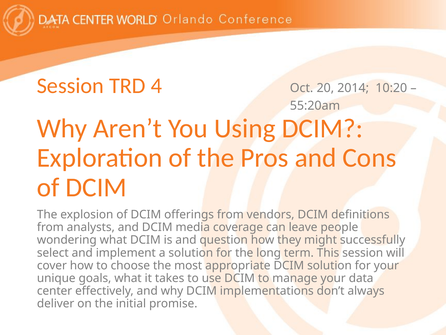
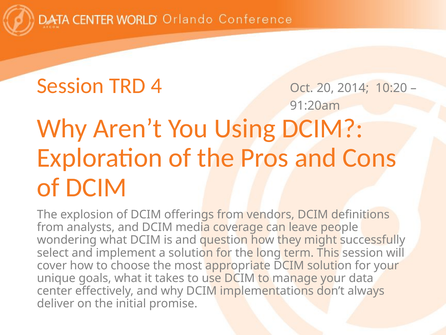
55:20am: 55:20am -> 91:20am (315, 106)
